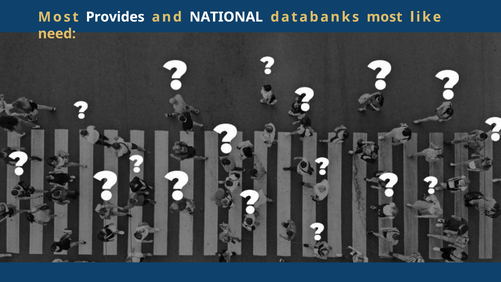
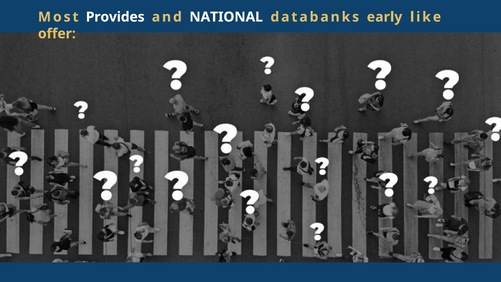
databanks most: most -> early (385, 17)
need: need -> offer (57, 34)
